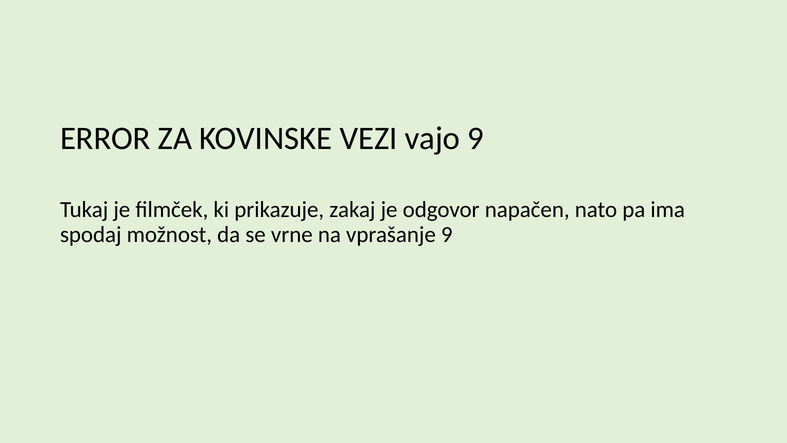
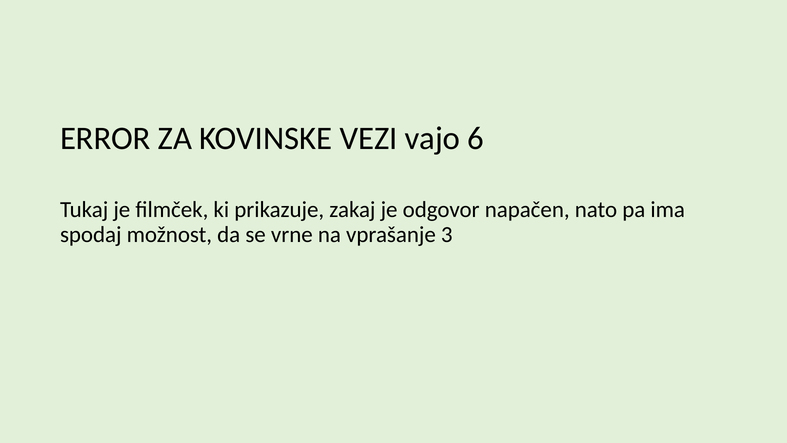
vajo 9: 9 -> 6 (476, 138)
vprašanje 9: 9 -> 3 (447, 234)
